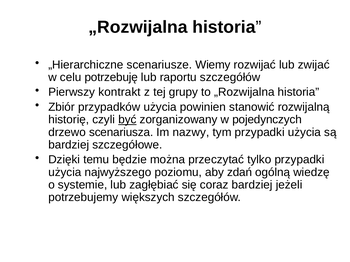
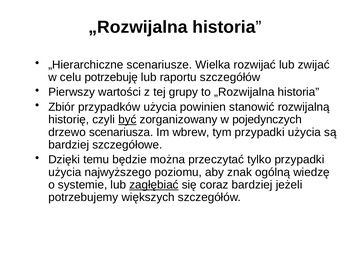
Wiemy: Wiemy -> Wielka (213, 65)
kontrakt: kontrakt -> wartości (120, 92)
nazwy: nazwy -> wbrew (191, 132)
zdań: zdań -> znak (240, 173)
zagłębiać underline: none -> present (154, 185)
